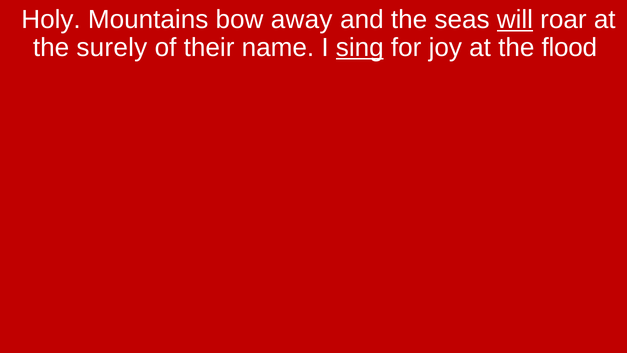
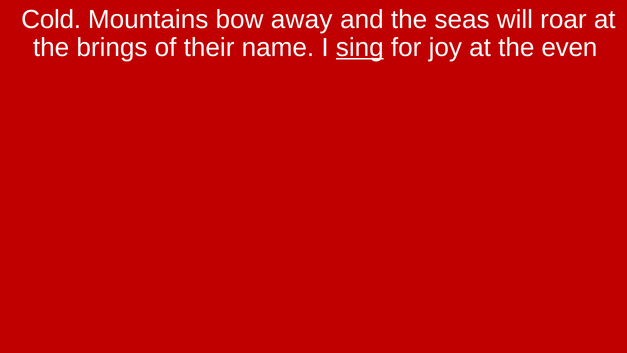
Holy: Holy -> Cold (51, 19)
will underline: present -> none (515, 19)
surely: surely -> brings (112, 48)
flood: flood -> even (569, 48)
